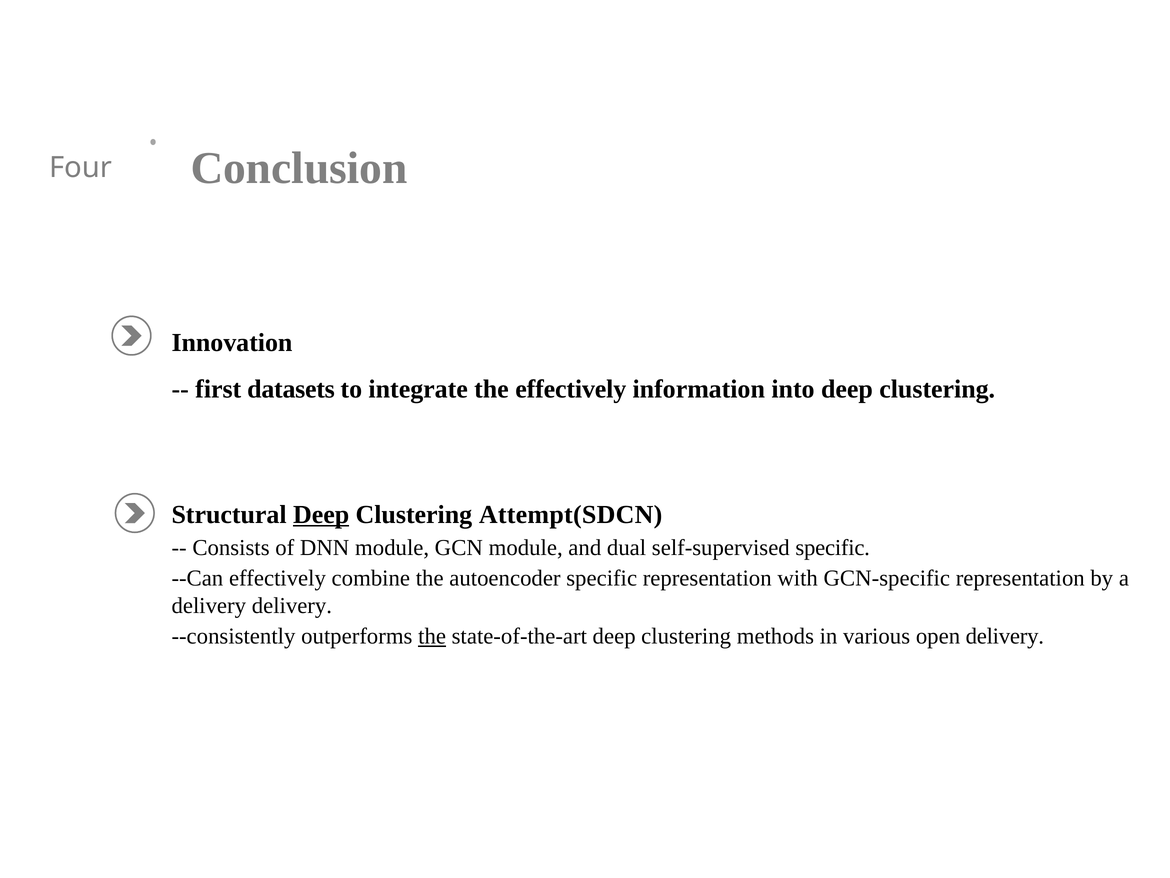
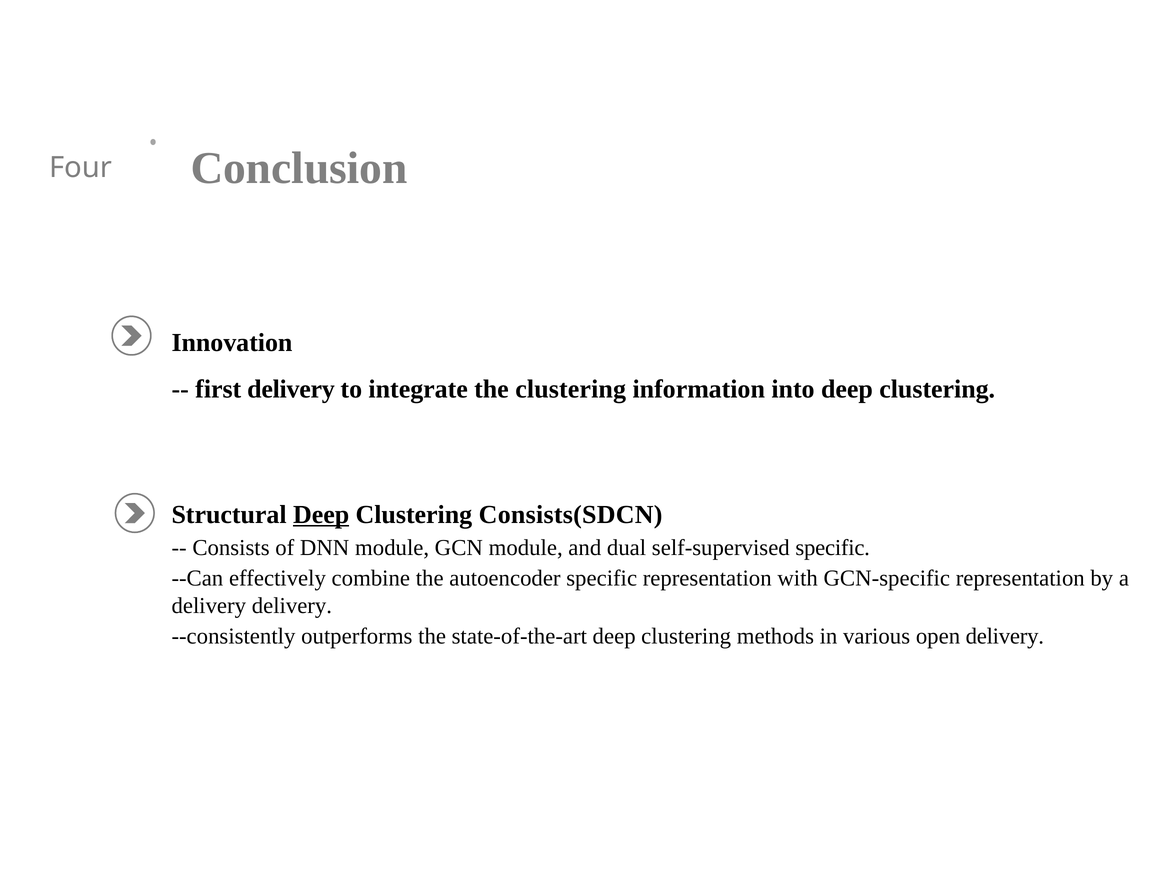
first datasets: datasets -> delivery (291, 389)
the effectively: effectively -> clustering (571, 389)
Attempt(SDCN: Attempt(SDCN -> Consists(SDCN (571, 514)
the underline: present -> none (432, 636)
